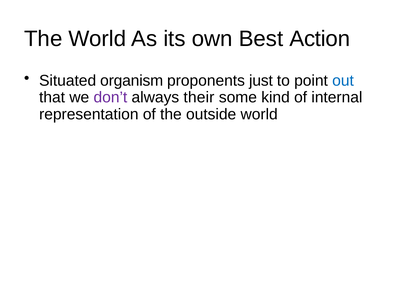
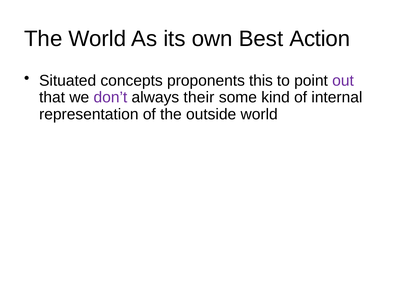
organism: organism -> concepts (132, 81)
just: just -> this (261, 81)
out colour: blue -> purple (343, 81)
